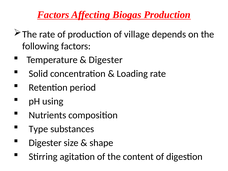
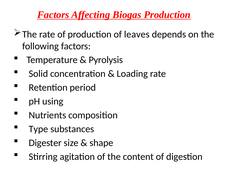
village: village -> leaves (137, 34)
Digester: Digester -> Pyrolysis (106, 60)
